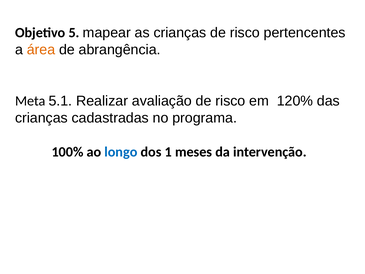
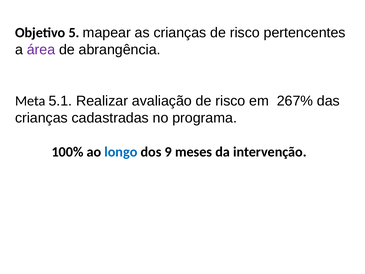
área colour: orange -> purple (41, 50)
120%: 120% -> 267% (295, 101)
1: 1 -> 9 (168, 152)
